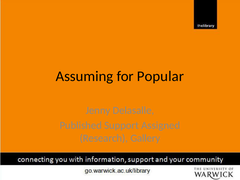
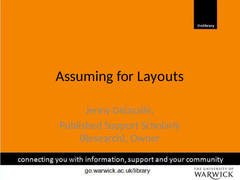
Popular: Popular -> Layouts (160, 76)
Assigned: Assigned -> Scholarly (161, 125)
Gallery: Gallery -> Owner (145, 138)
